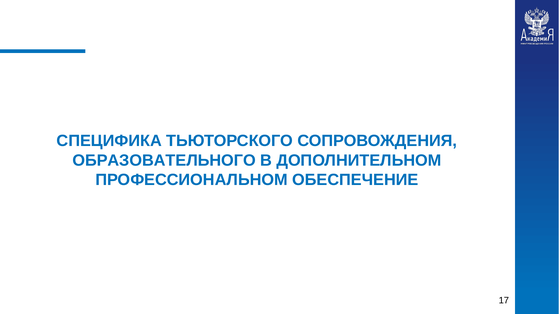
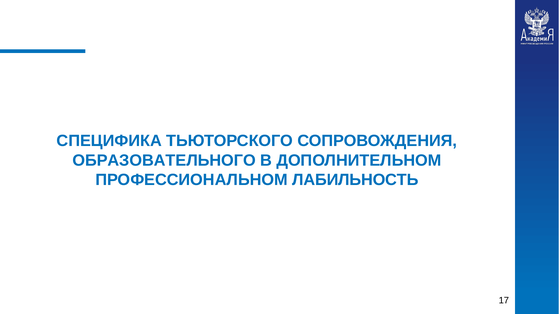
ОБЕСПЕЧЕНИЕ: ОБЕСПЕЧЕНИЕ -> ЛАБИЛЬНОСТЬ (355, 180)
